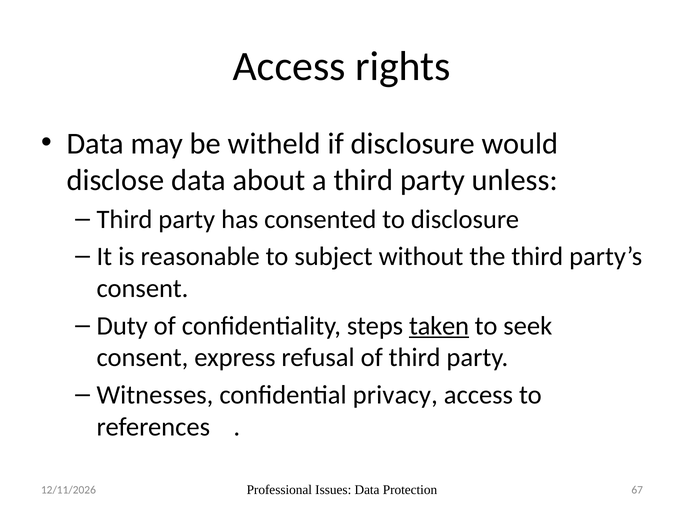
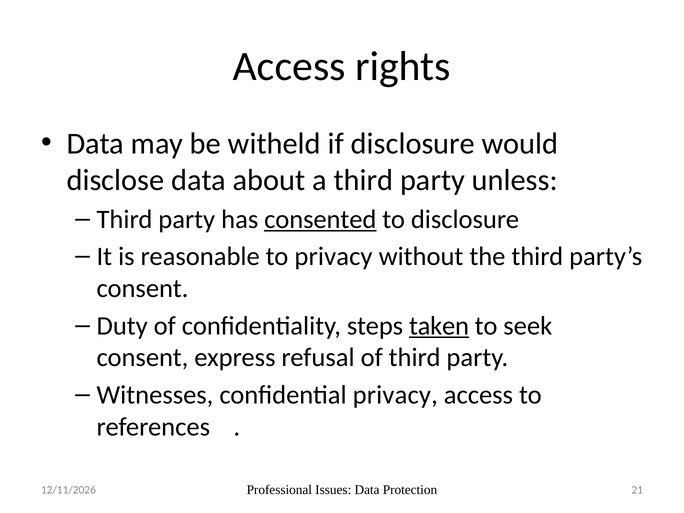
consented underline: none -> present (320, 219)
to subject: subject -> privacy (333, 257)
67: 67 -> 21 (637, 490)
